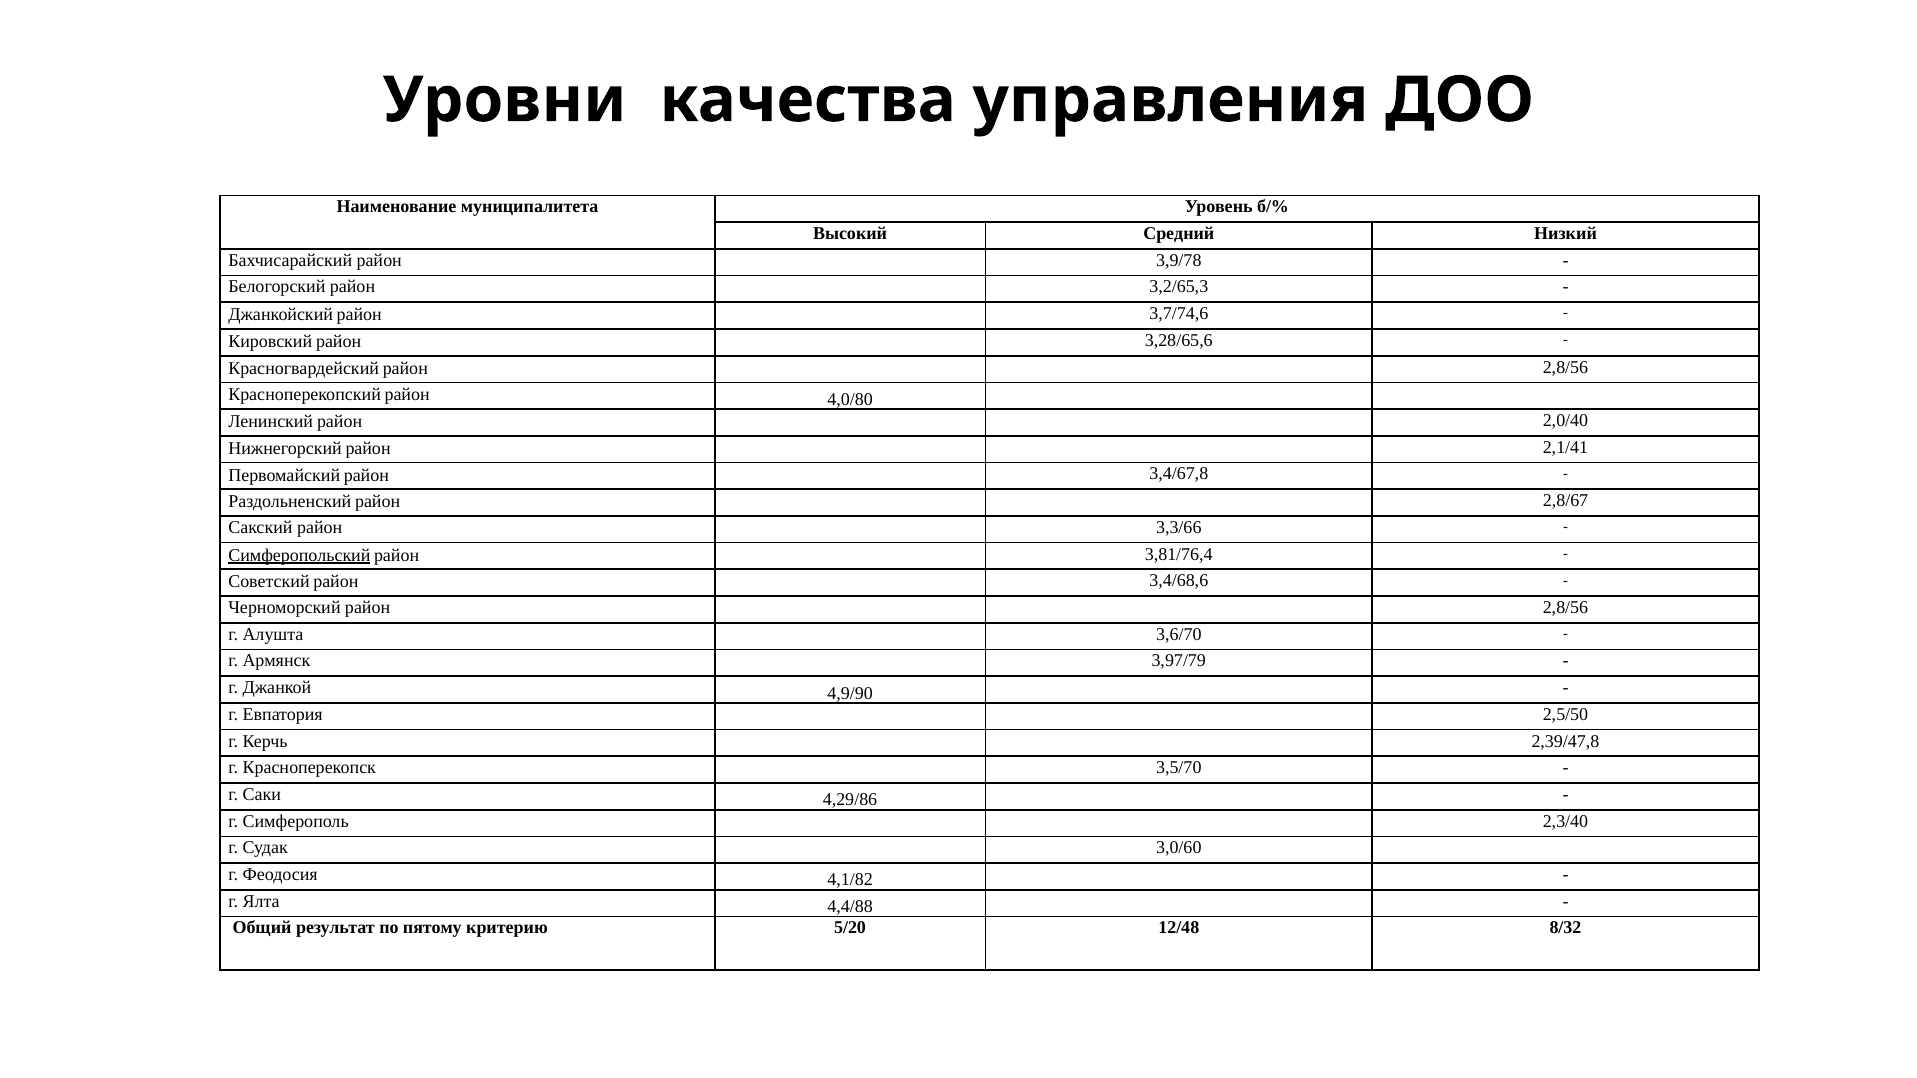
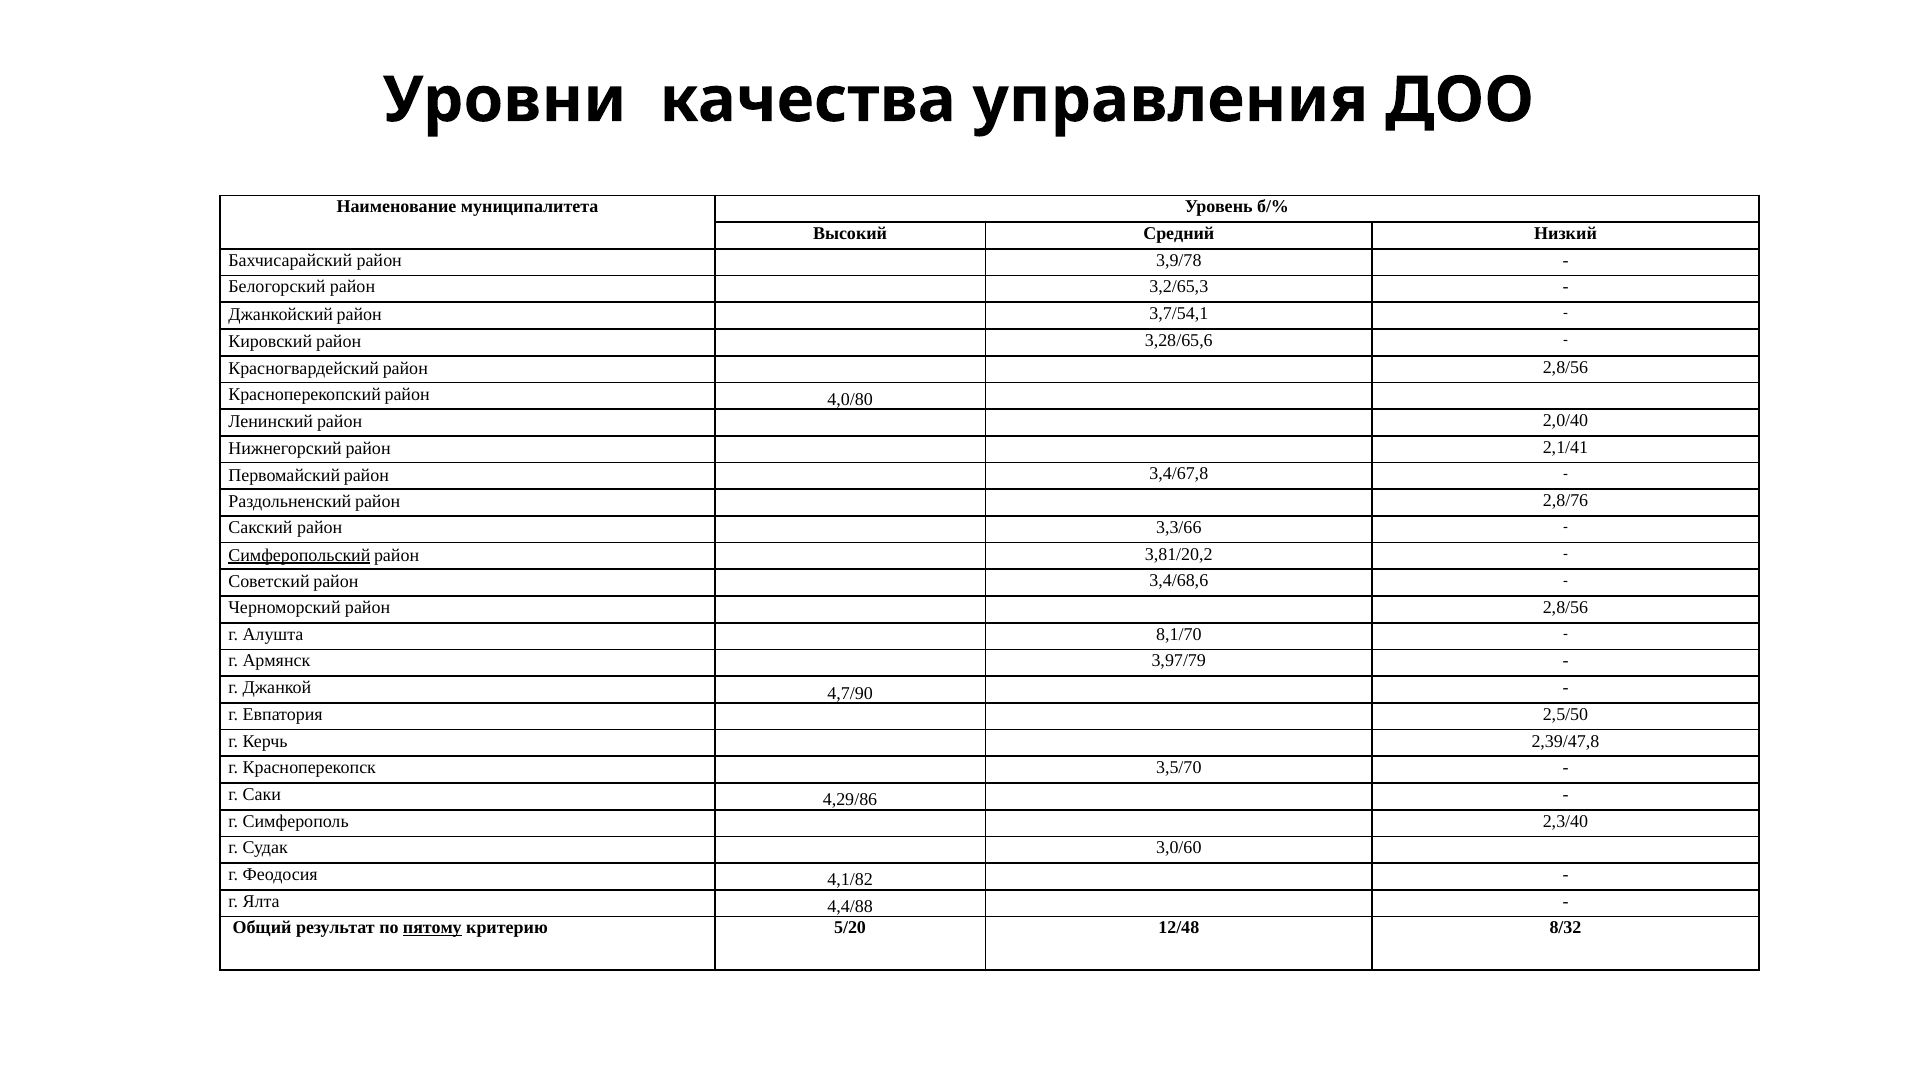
3,7/74,6: 3,7/74,6 -> 3,7/54,1 (1179, 314)
2,8/67: 2,8/67 -> 2,8/76 (1566, 501)
3,81/76,4: 3,81/76,4 -> 3,81/20,2 (1179, 554)
3,6/70: 3,6/70 -> 8,1/70 (1179, 634)
4,9/90: 4,9/90 -> 4,7/90 (850, 693)
пятому underline: none -> present (432, 928)
